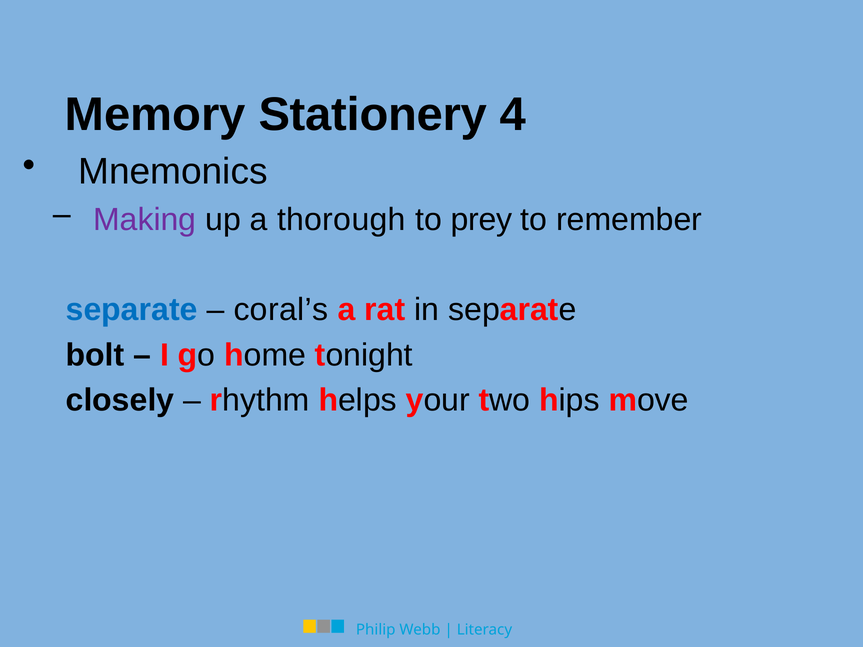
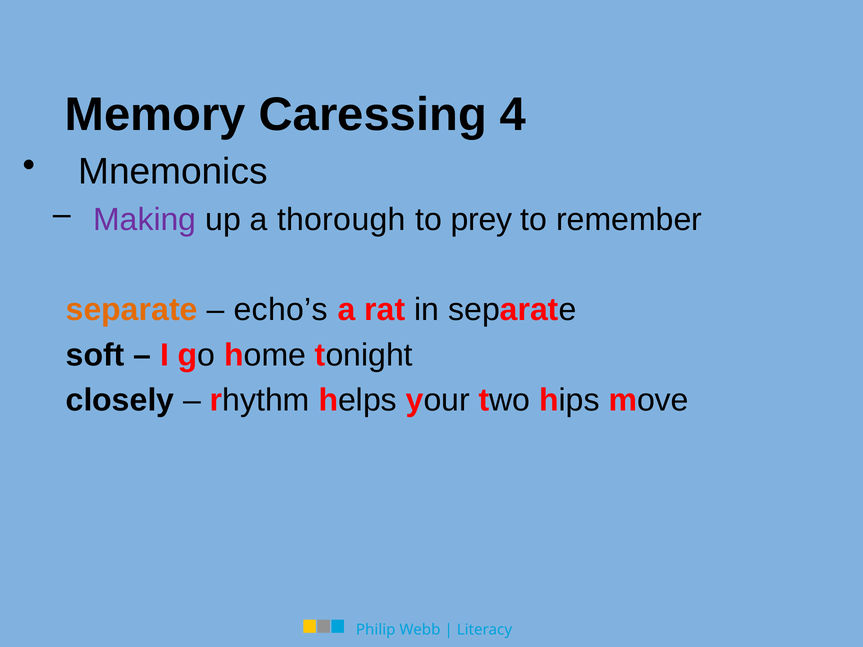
Stationery: Stationery -> Caressing (373, 115)
separate colour: blue -> orange (132, 310)
coral’s: coral’s -> echo’s (281, 310)
bolt: bolt -> soft (95, 355)
